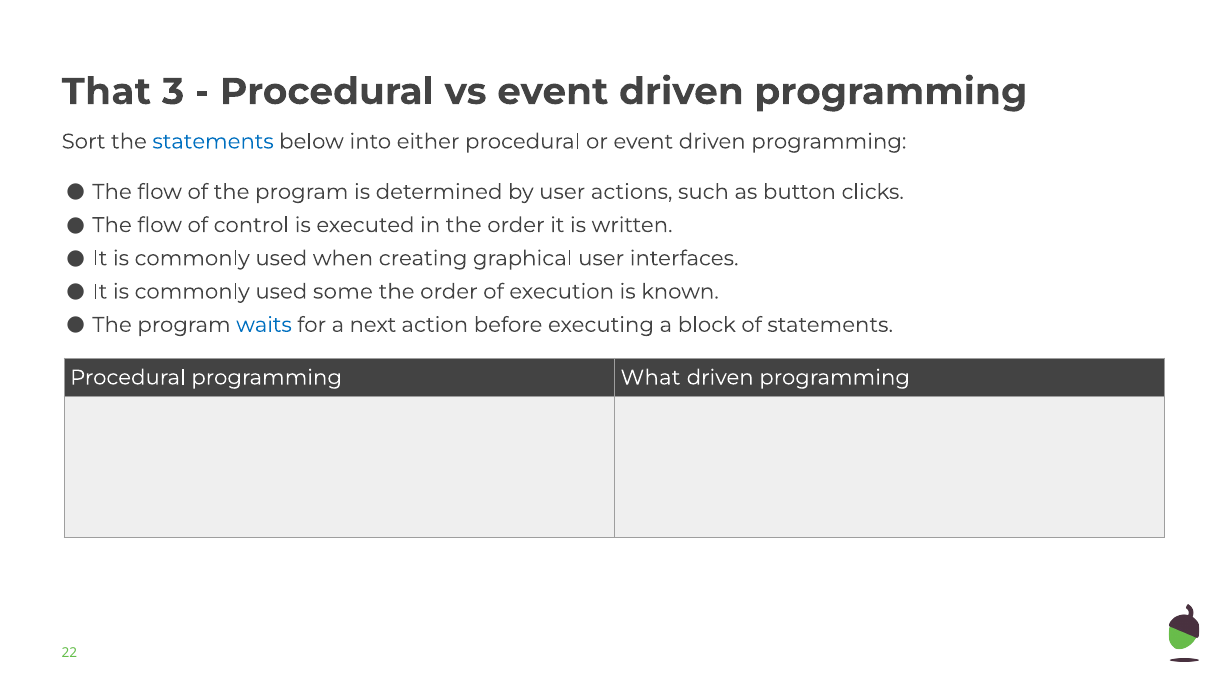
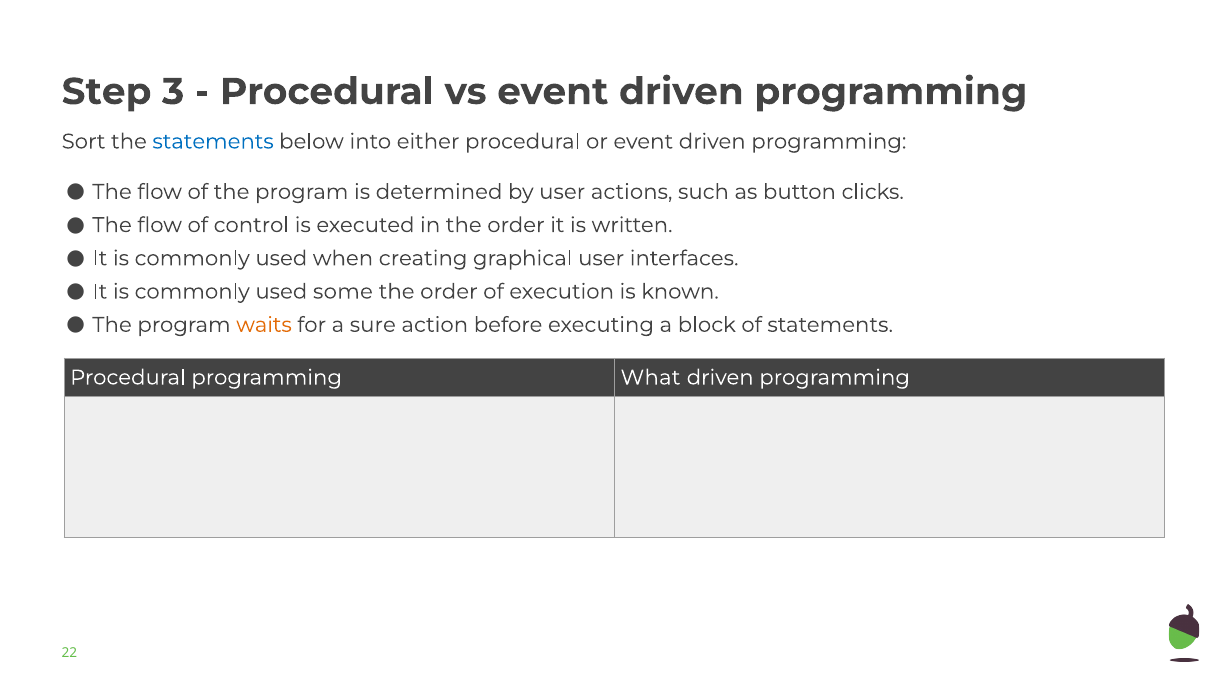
That: That -> Step (107, 92)
waits colour: blue -> orange (264, 325)
next: next -> sure (373, 325)
